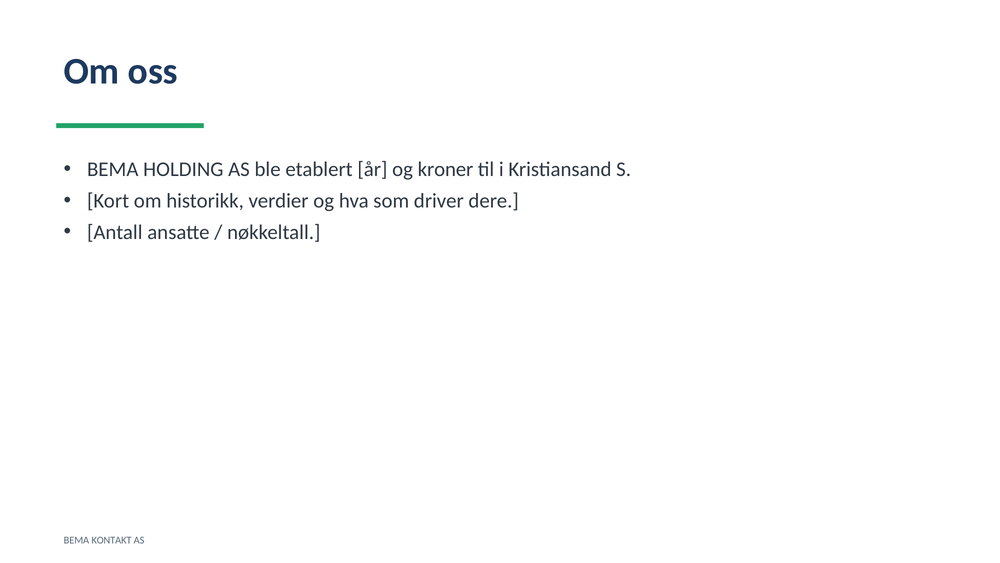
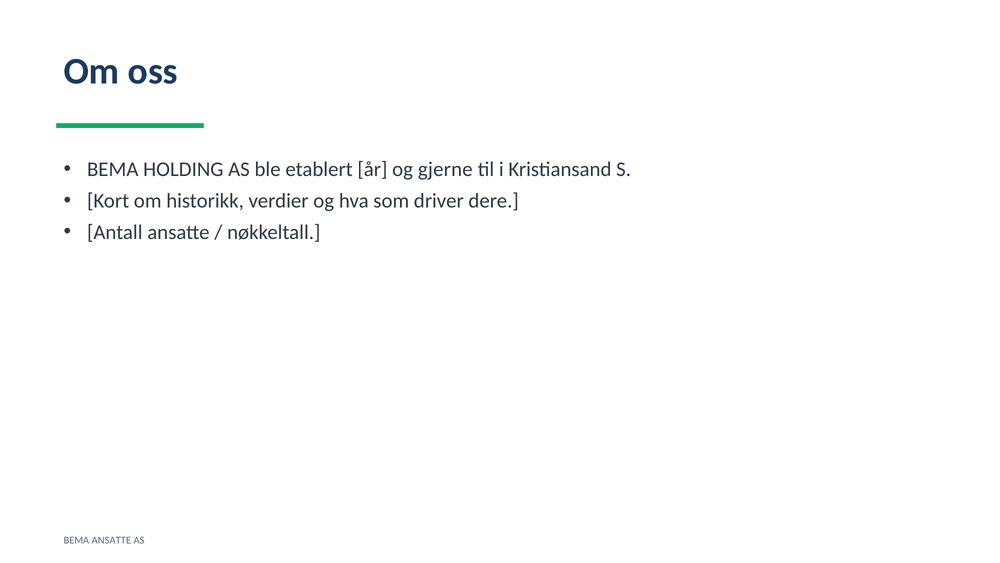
kroner: kroner -> gjerne (445, 169)
BEMA KONTAKT: KONTAKT -> ANSATTE (111, 540)
